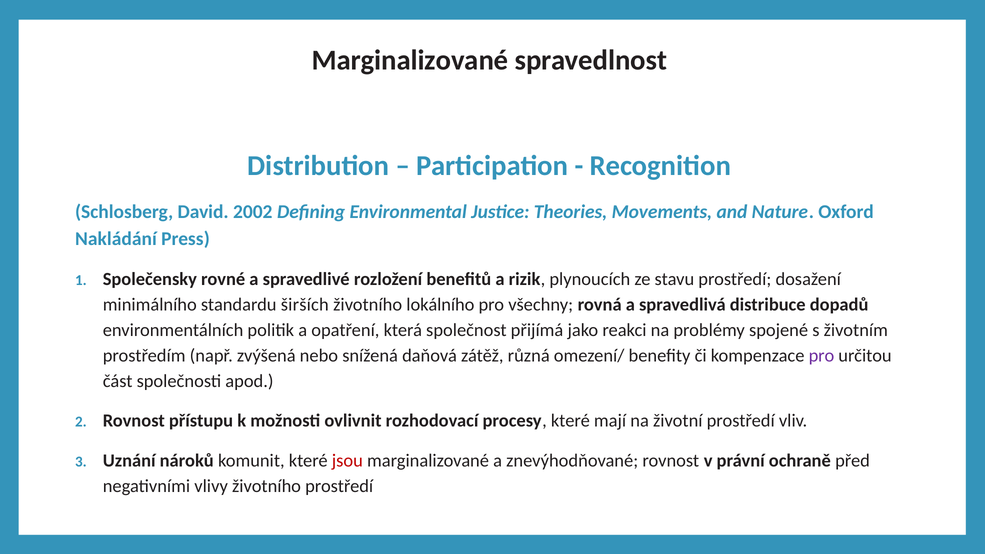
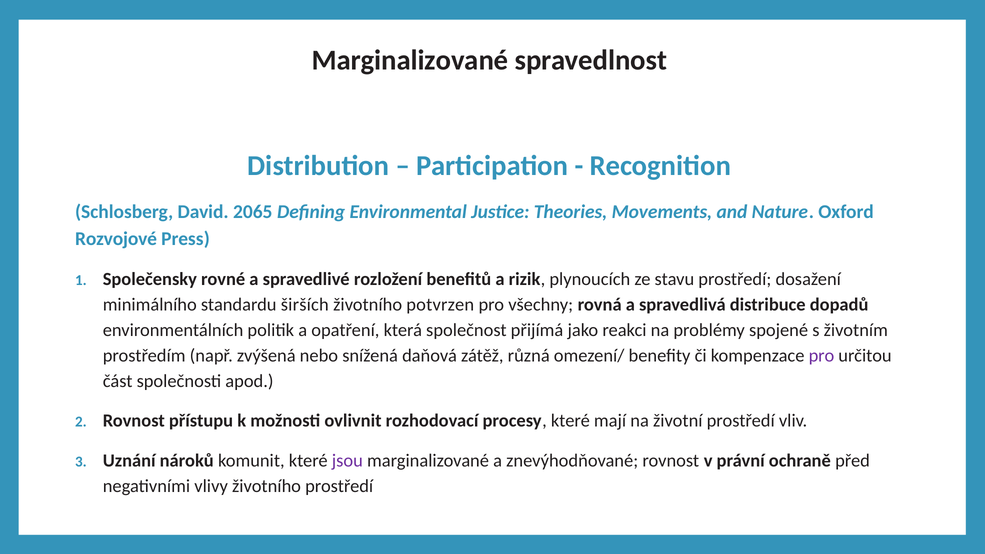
2002: 2002 -> 2065 (253, 212)
Nakládání: Nakládání -> Rozvojové (116, 239)
lokálního: lokálního -> potvrzen (440, 305)
jsou colour: red -> purple (347, 461)
